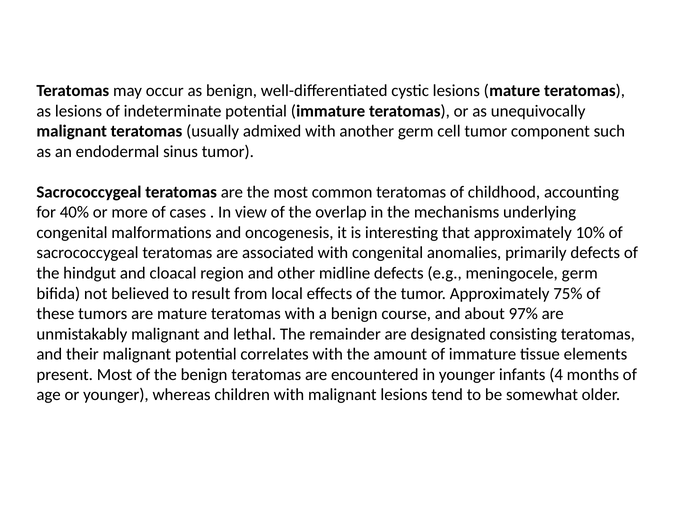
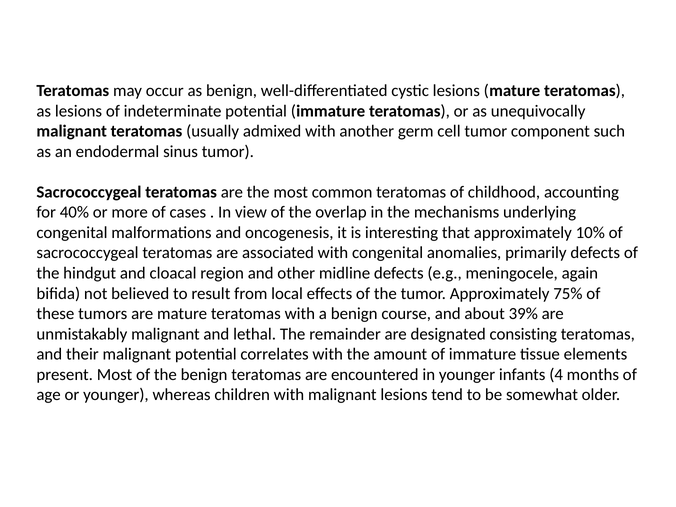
meningocele germ: germ -> again (580, 273)
97%: 97% -> 39% (523, 314)
